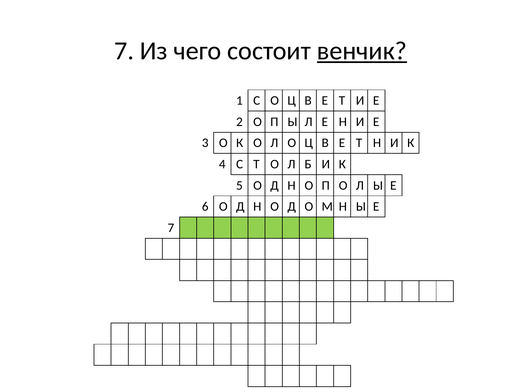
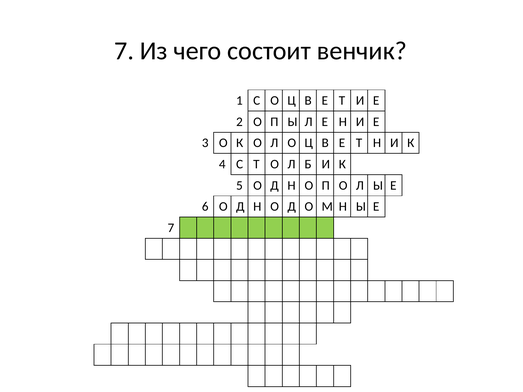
венчик underline: present -> none (362, 51)
